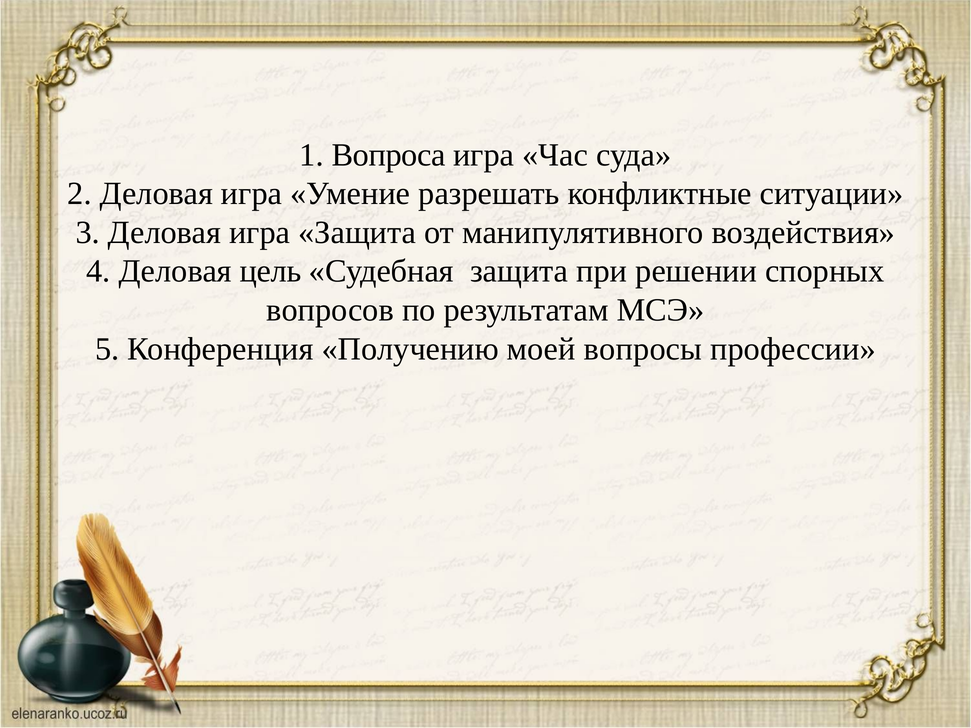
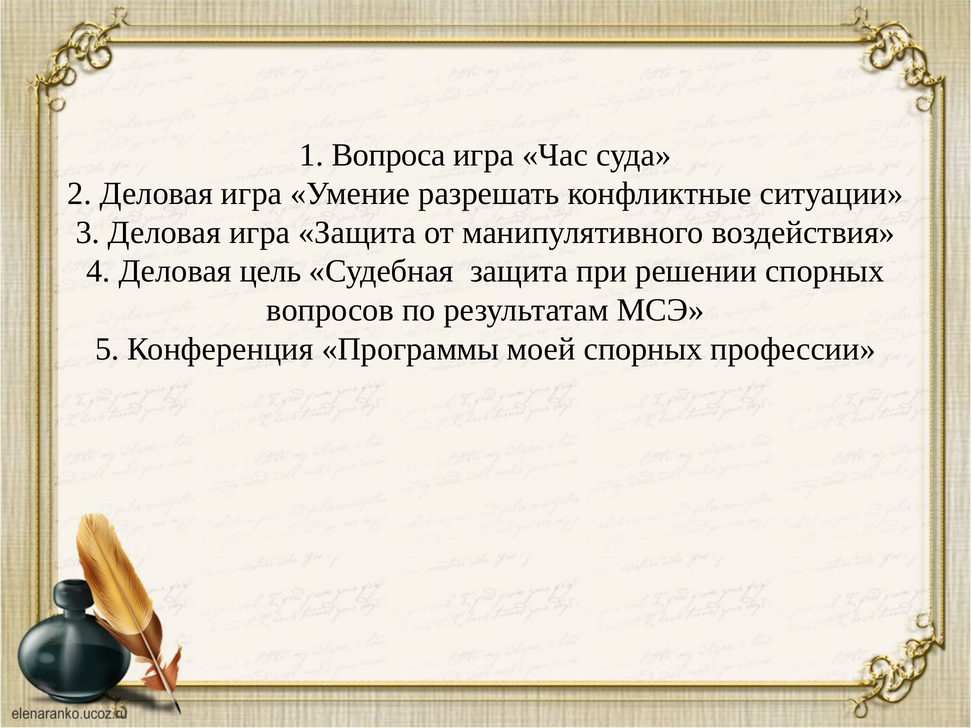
Получению: Получению -> Программы (410, 349)
моей вопросы: вопросы -> спорных (643, 349)
